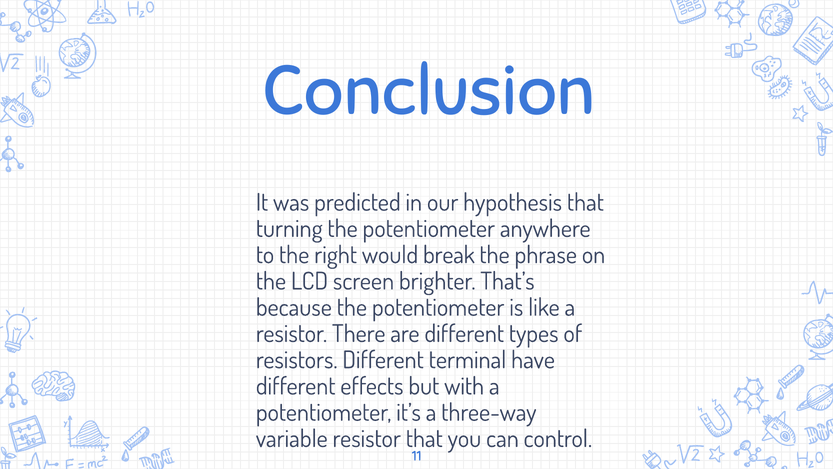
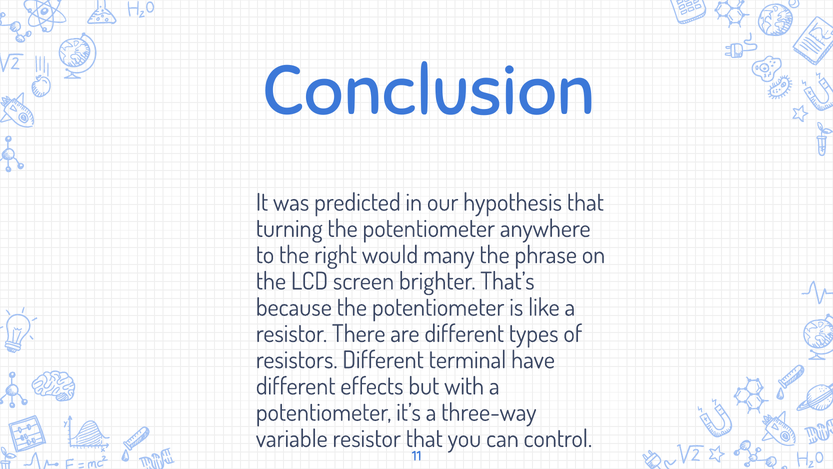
break: break -> many (449, 255)
